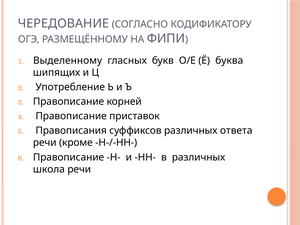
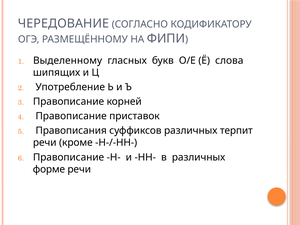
буква: буква -> слова (229, 61)
ответа: ответа -> терпит (236, 131)
школа: школа -> форме (49, 169)
